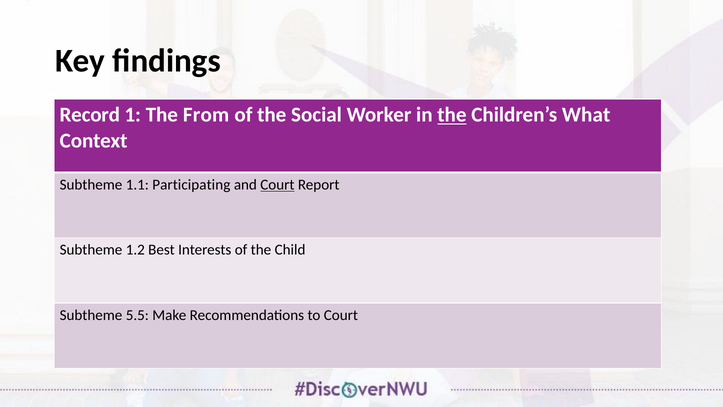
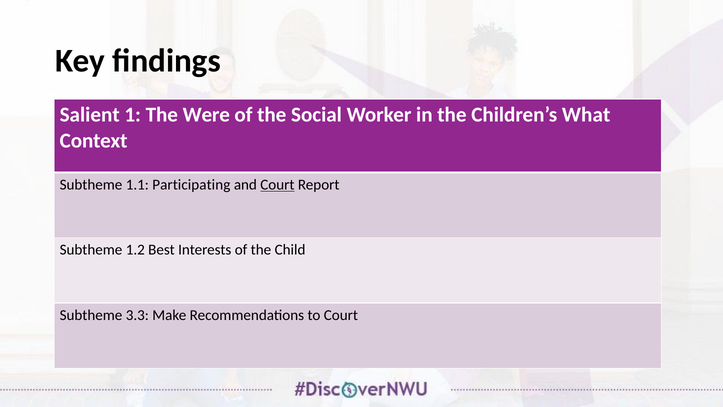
Record: Record -> Salient (90, 115)
From: From -> Were (206, 115)
the underline: present -> none (452, 115)
5.5: 5.5 -> 3.3 (137, 315)
